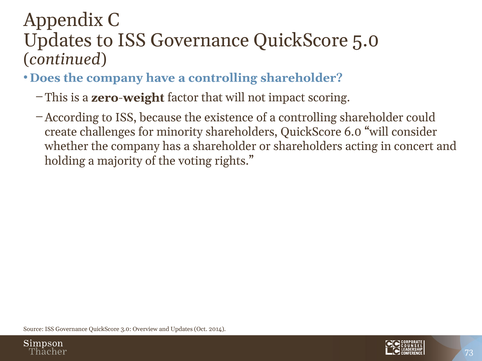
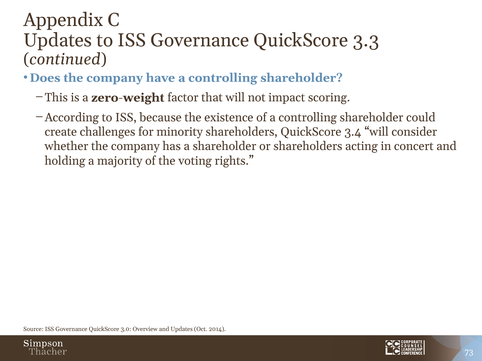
5.0: 5.0 -> 3.3 (366, 40)
6.0: 6.0 -> 3.4 (353, 132)
